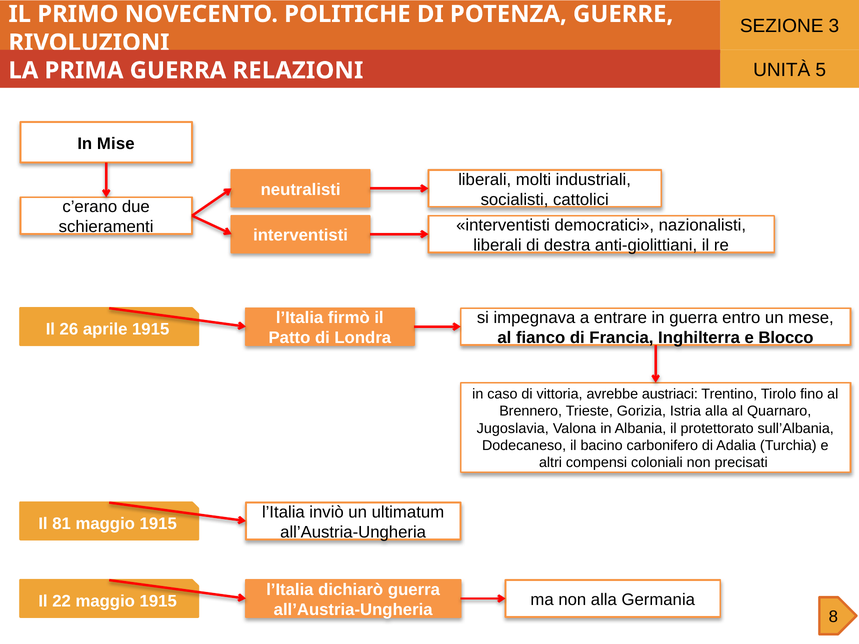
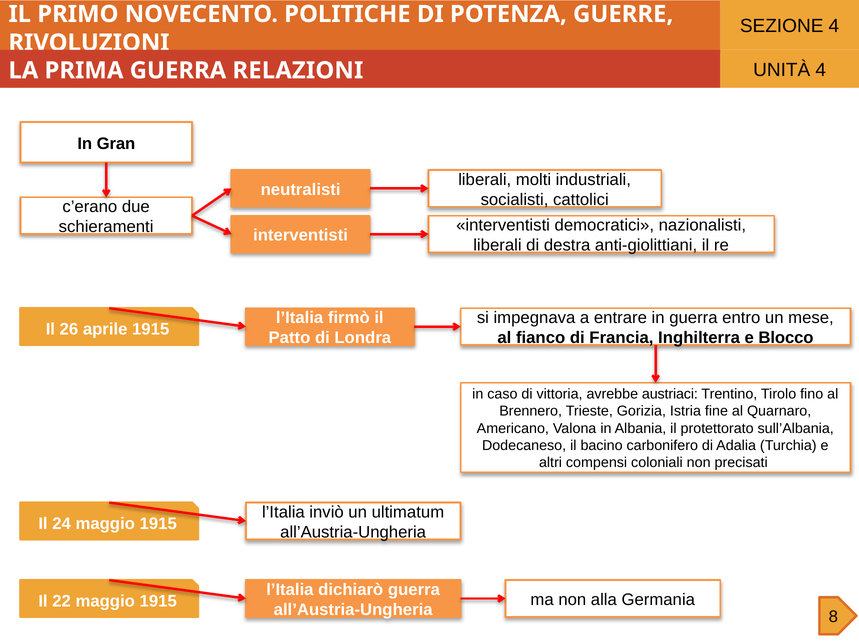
SEZIONE 3: 3 -> 4 (834, 26)
UNITÀ 5: 5 -> 4 (821, 70)
Mise: Mise -> Gran (116, 144)
Istria alla: alla -> fine (716, 411)
Jugoslavia: Jugoslavia -> Americano (513, 429)
81: 81 -> 24 (62, 524)
